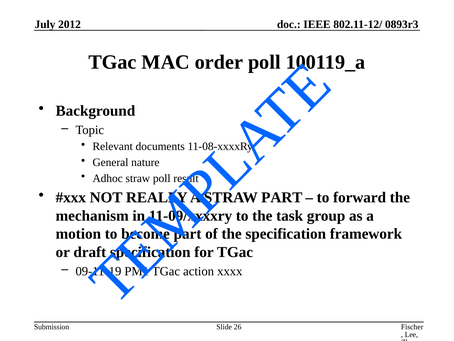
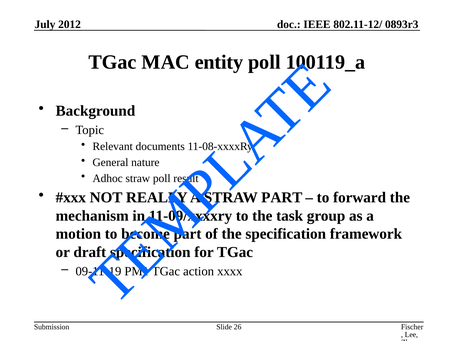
order: order -> entity (219, 62)
